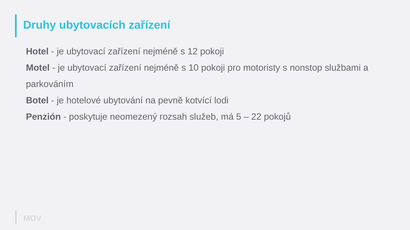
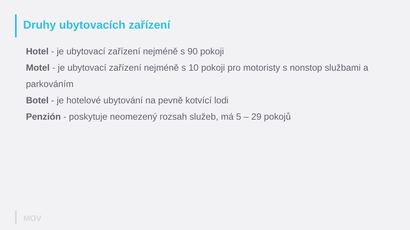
12: 12 -> 90 (193, 52)
22: 22 -> 29 (256, 117)
